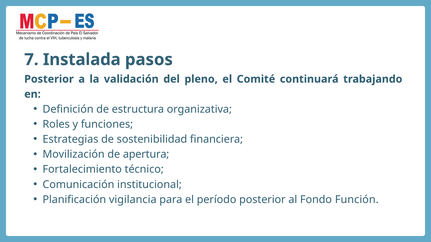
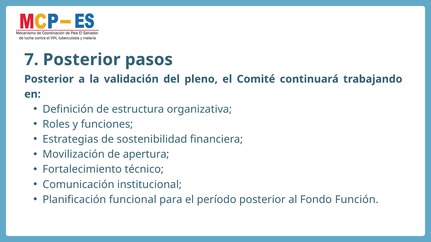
7 Instalada: Instalada -> Posterior (82, 60)
vigilancia: vigilancia -> funcional (133, 200)
